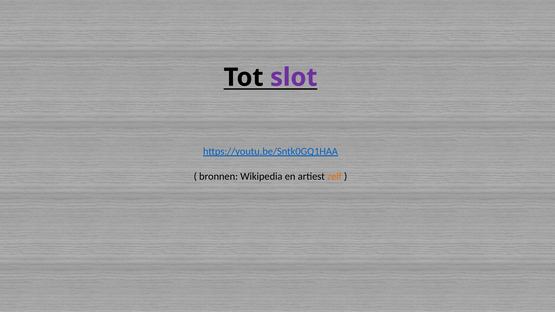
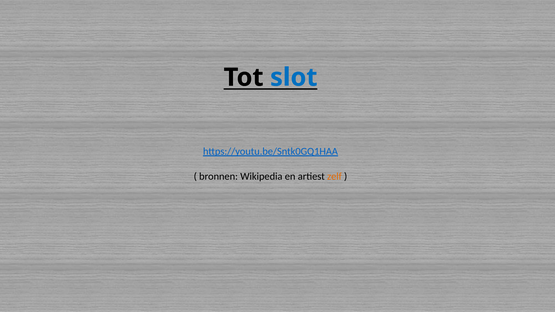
slot colour: purple -> blue (294, 77)
